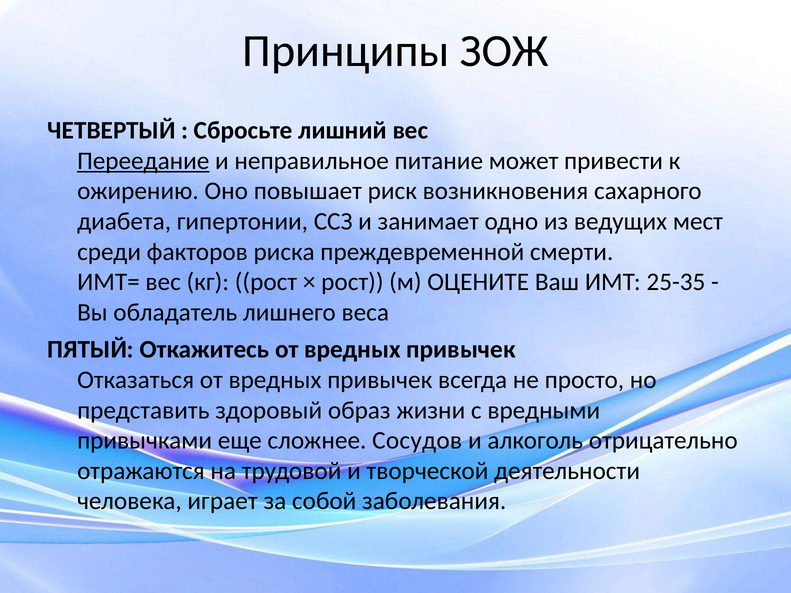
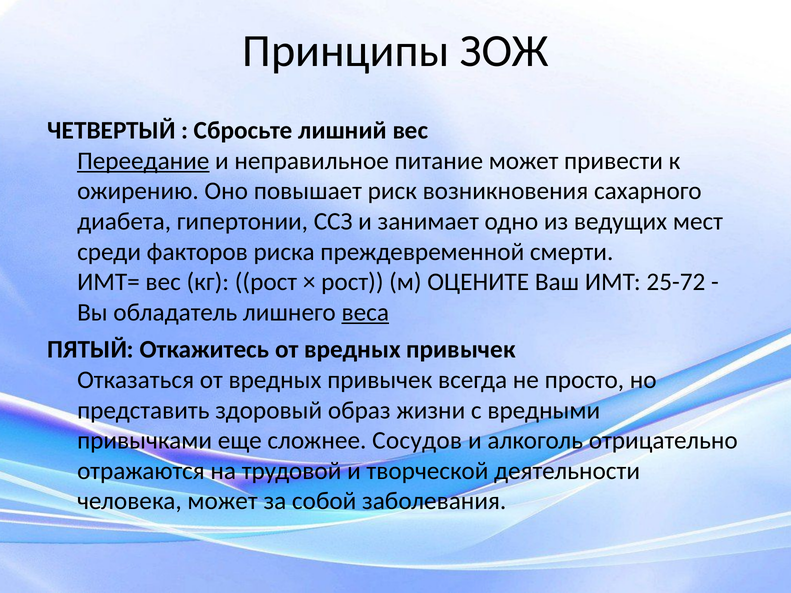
25-35: 25-35 -> 25-72 (676, 282)
веса underline: none -> present (365, 312)
человека играет: играет -> может (223, 501)
